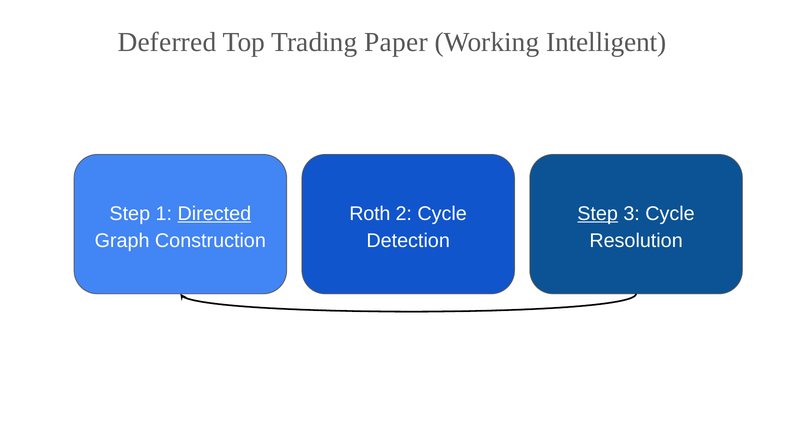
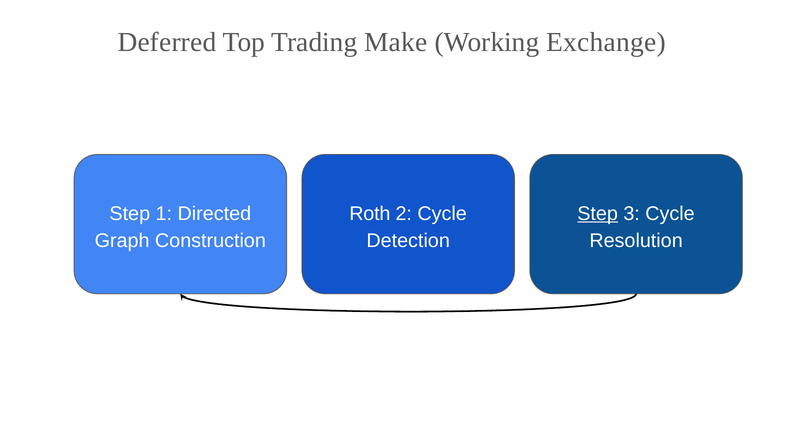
Paper: Paper -> Make (396, 42)
Intelligent: Intelligent -> Exchange (606, 42)
Directed underline: present -> none (214, 214)
